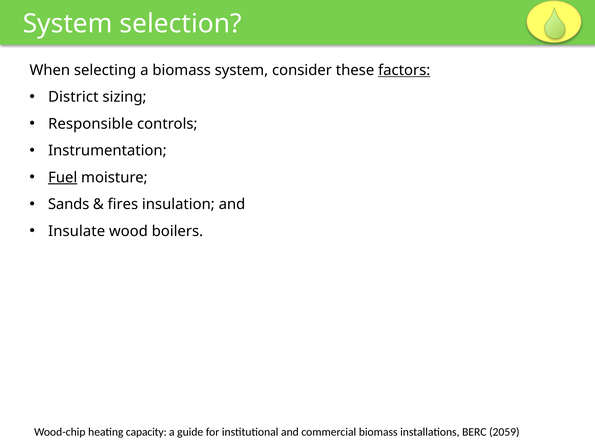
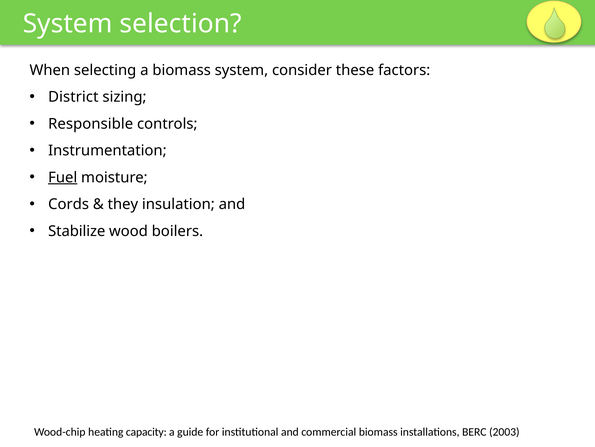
factors underline: present -> none (404, 70)
Sands: Sands -> Cords (69, 204)
fires: fires -> they (123, 204)
Insulate: Insulate -> Stabilize (77, 231)
2059: 2059 -> 2003 (504, 431)
